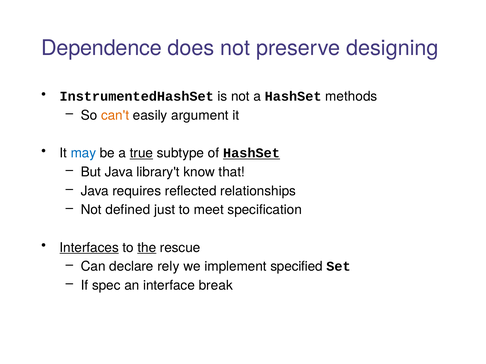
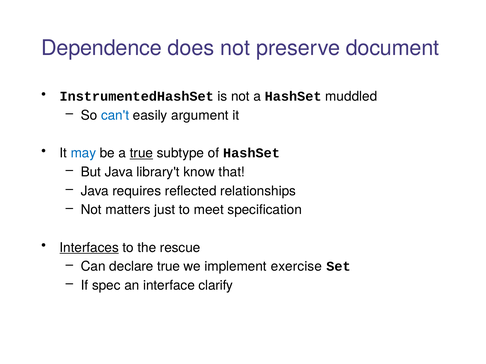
designing: designing -> document (392, 48)
methods: methods -> muddled (351, 97)
can't colour: orange -> blue (115, 115)
HashSet underline: present -> none (251, 153)
defined: defined -> matters (128, 210)
the underline: present -> none (147, 248)
declare rely: rely -> true (169, 267)
specified: specified -> exercise (296, 267)
break: break -> clarify (216, 286)
